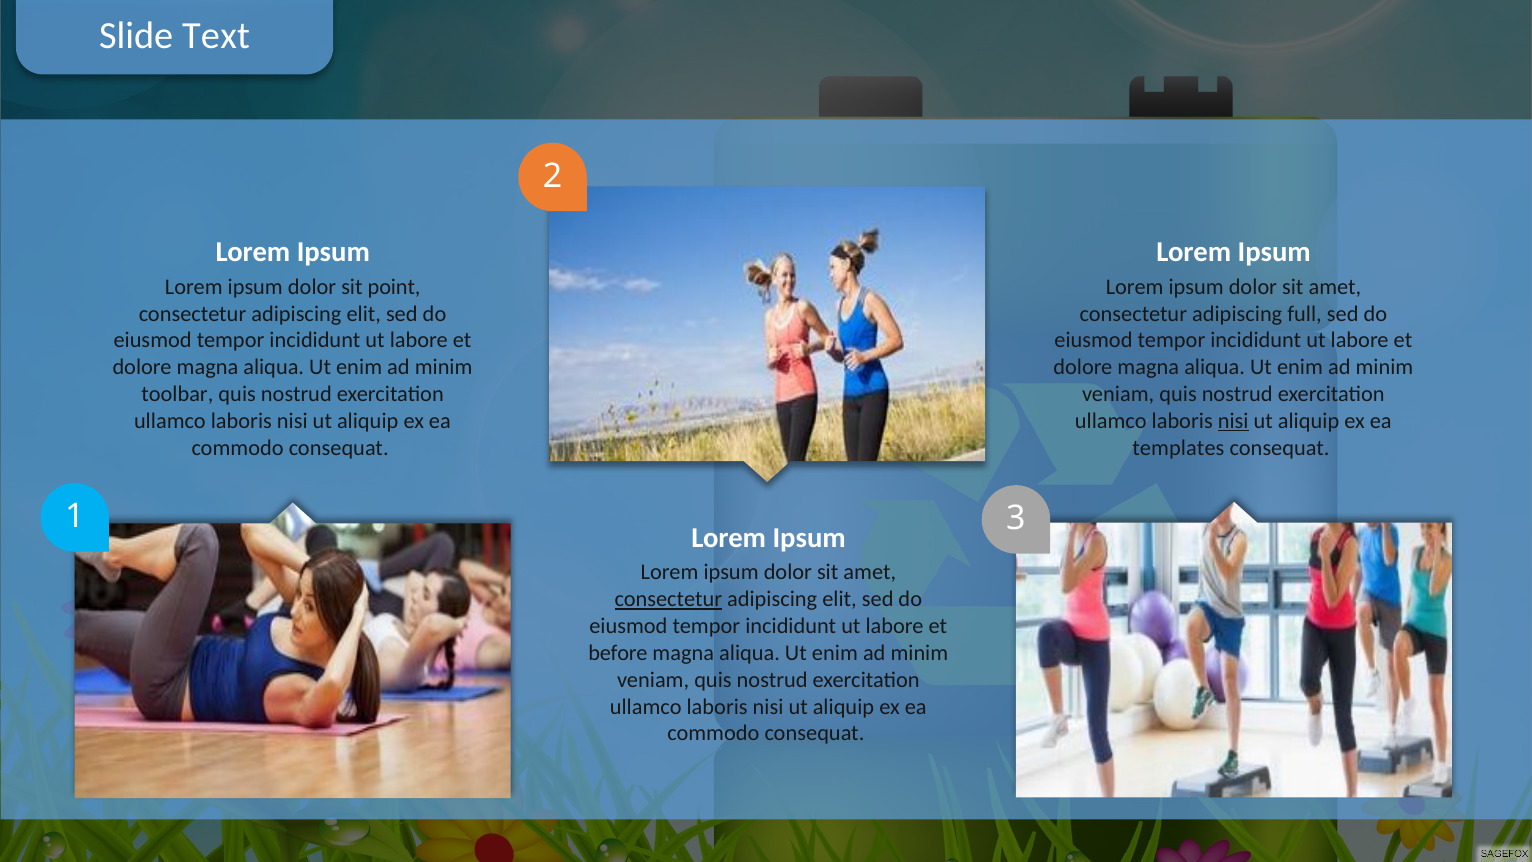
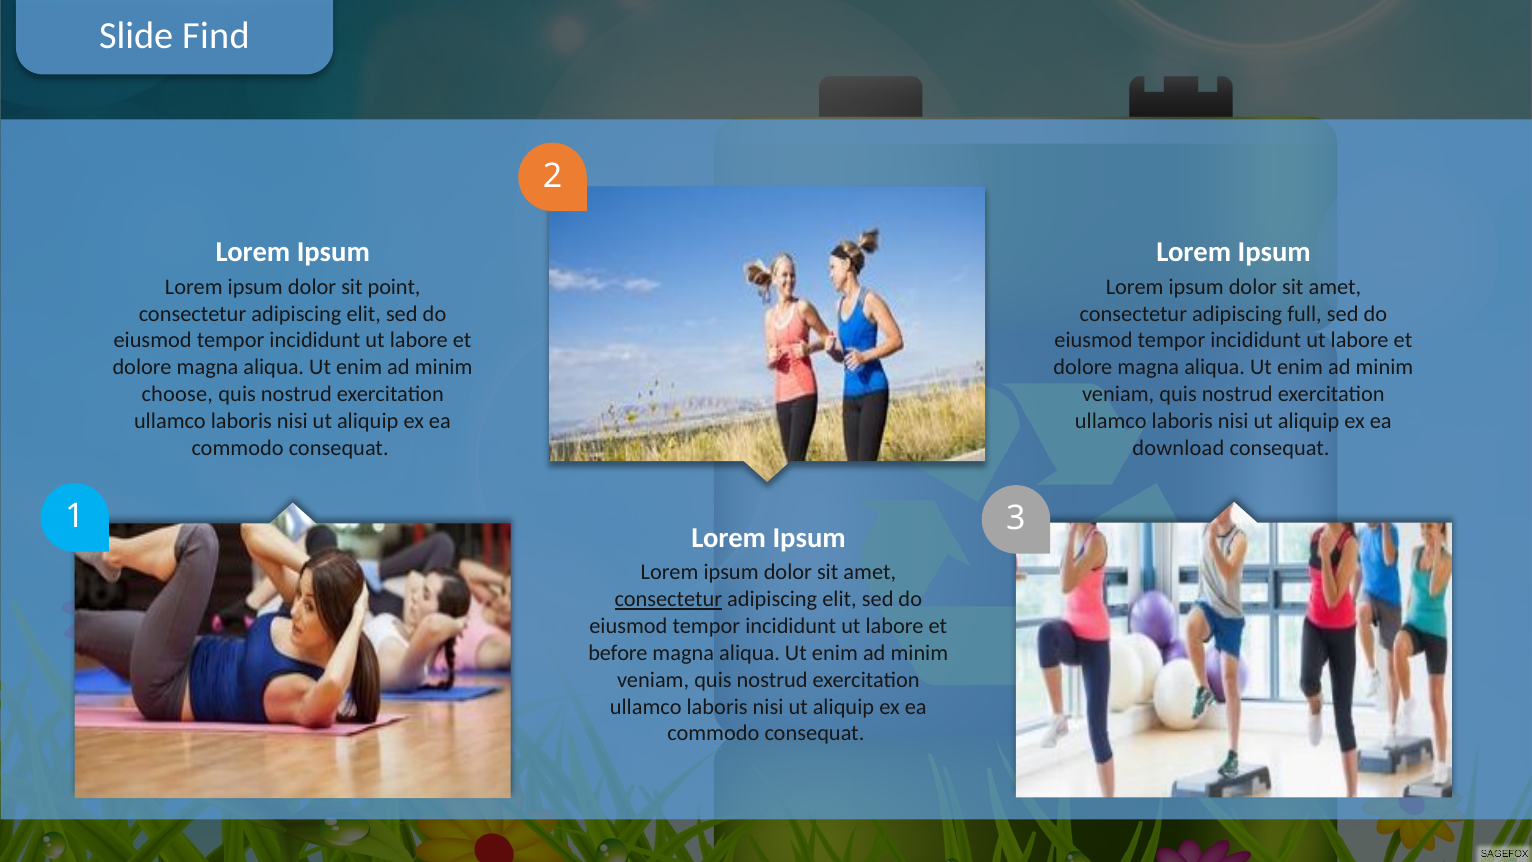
Text: Text -> Find (216, 36)
toolbar: toolbar -> choose (177, 394)
nisi underline: present -> none (1233, 421)
templates: templates -> download (1178, 448)
